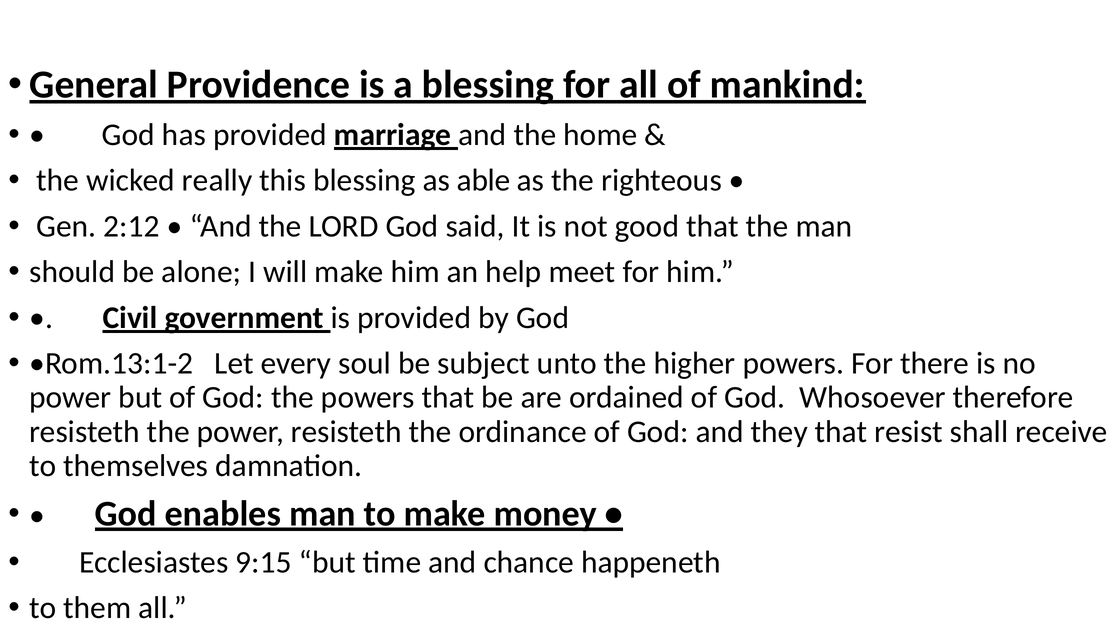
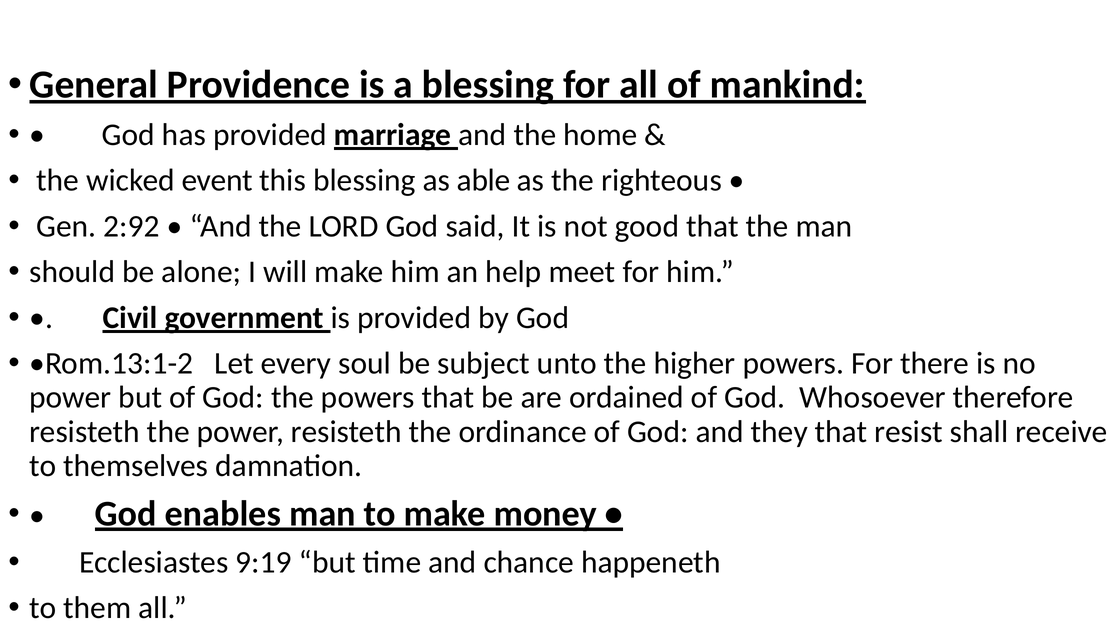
really: really -> event (217, 181)
2:12: 2:12 -> 2:92 (132, 226)
9:15: 9:15 -> 9:19 (264, 562)
